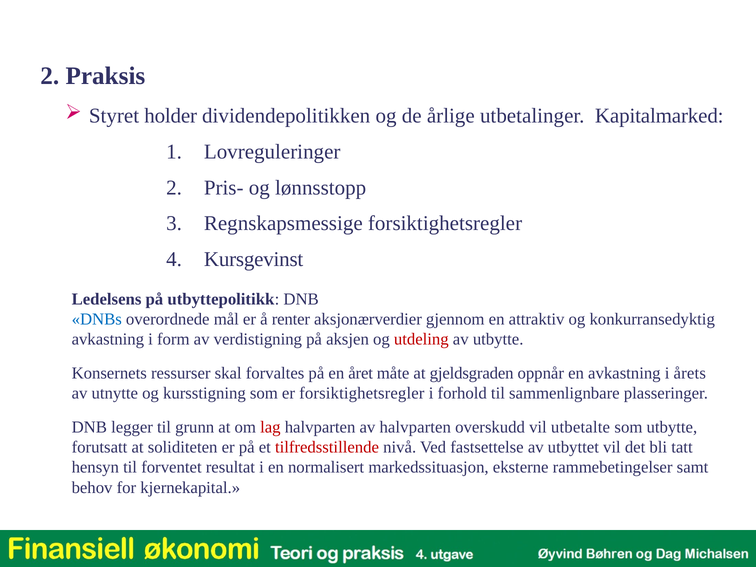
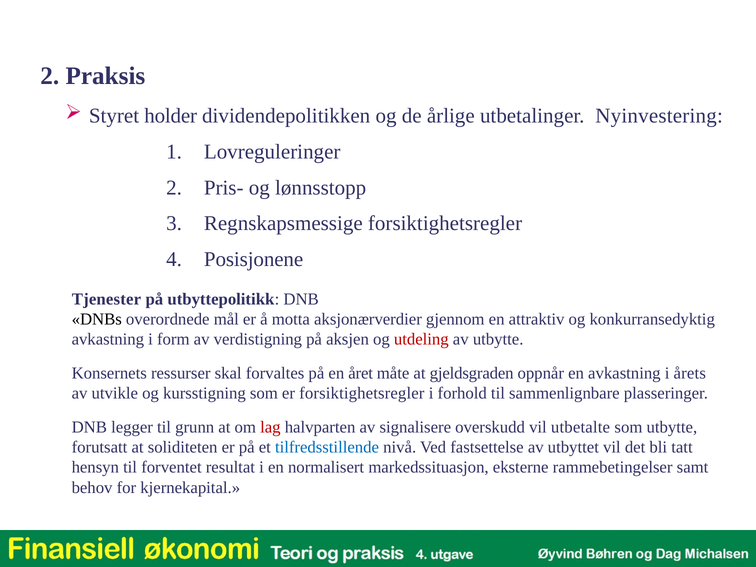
Kapitalmarked: Kapitalmarked -> Nyinvestering (659, 116)
Kursgevinst: Kursgevinst -> Posisjonene (254, 259)
Ledelsens: Ledelsens -> Tjenester (106, 299)
DNBs colour: blue -> black (97, 319)
renter: renter -> motta (291, 319)
utnytte: utnytte -> utvikle (115, 393)
av halvparten: halvparten -> signalisere (415, 427)
tilfredsstillende colour: red -> blue (327, 447)
